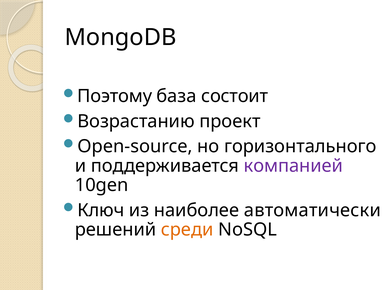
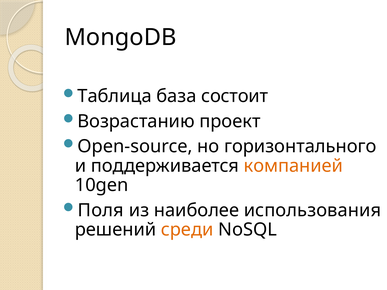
Поэтому: Поэтому -> Таблица (115, 96)
компанией colour: purple -> orange (293, 166)
Ключ: Ключ -> Поля (101, 210)
автоматически: автоматически -> использования (312, 210)
